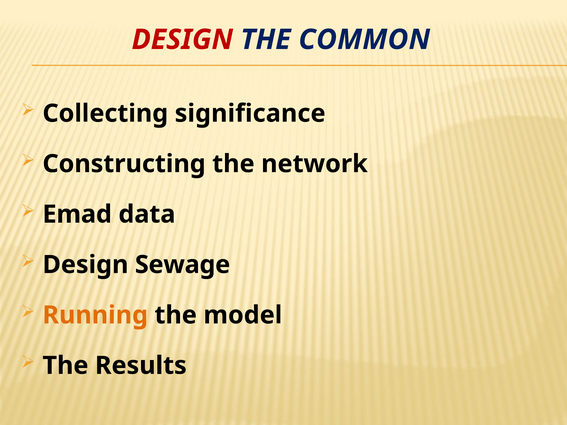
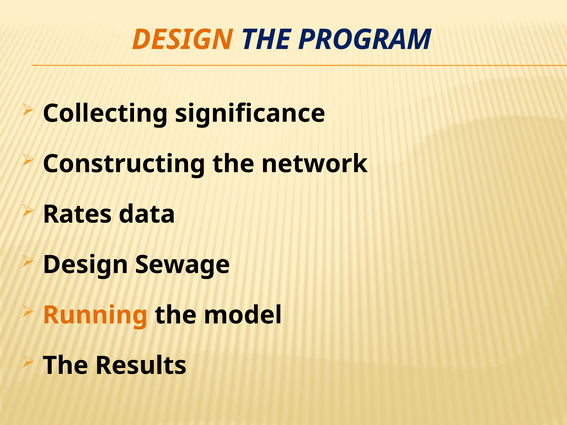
DESIGN colour: red -> orange (182, 40)
COMMON: COMMON -> PROGRAM (365, 40)
Emad: Emad -> Rates (77, 214)
